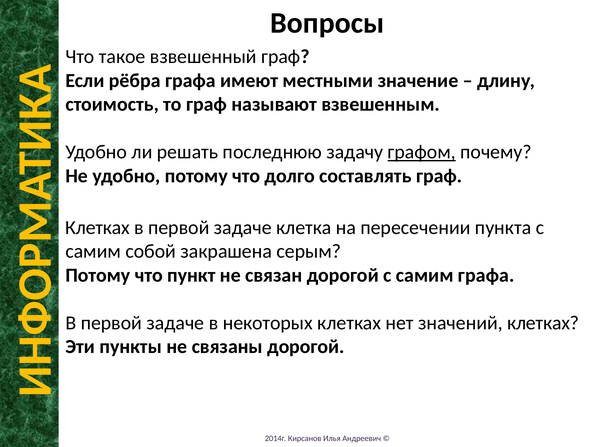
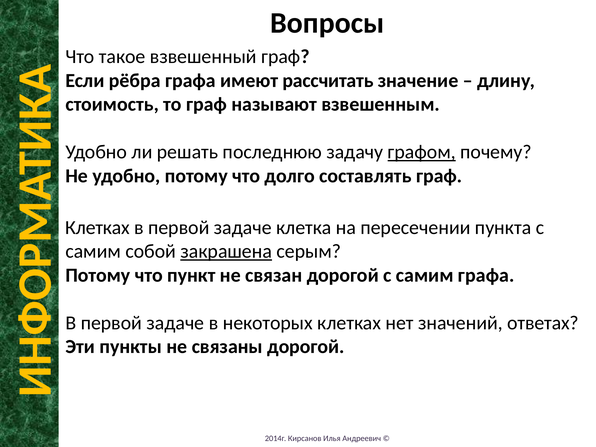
местными: местными -> рассчитать (328, 81)
закрашена underline: none -> present (226, 251)
значений клетках: клетках -> ответах (543, 323)
